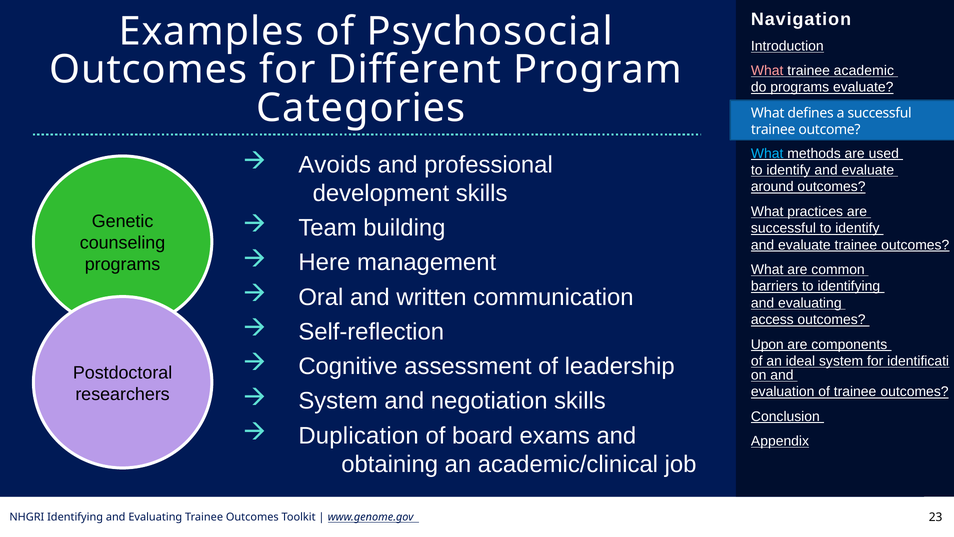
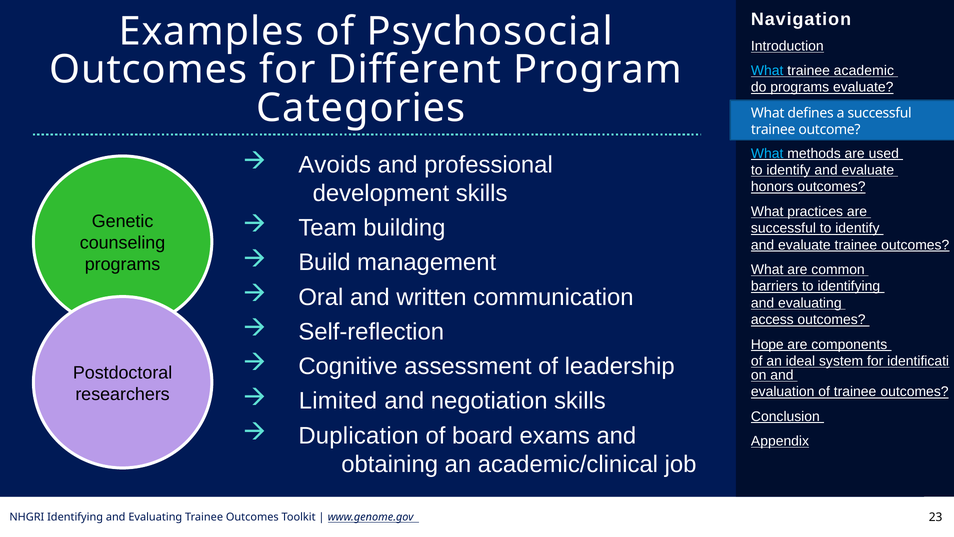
What colour: pink -> light blue (767, 71)
around: around -> honors (772, 187)
Here: Here -> Build (324, 262)
Upon: Upon -> Hope (767, 344)
System: System -> Limited (338, 401)
